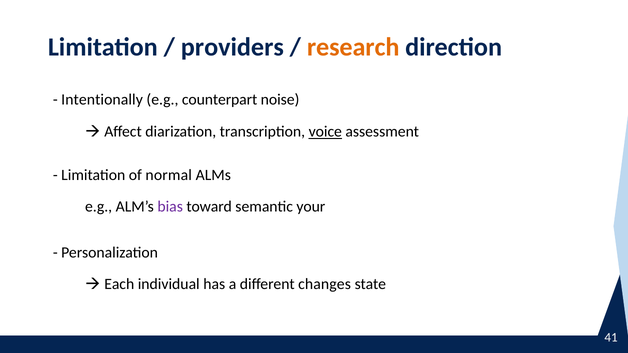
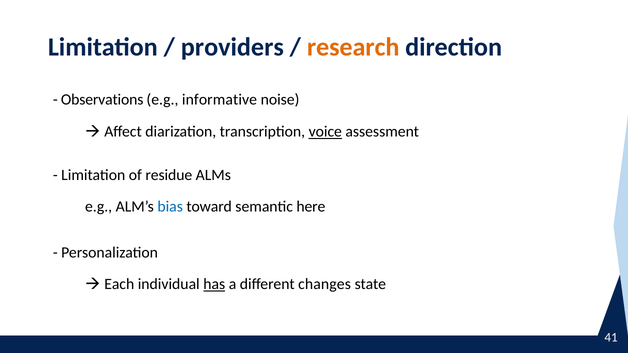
Intentionally: Intentionally -> Observations (102, 99)
counterpart: counterpart -> informative (220, 99)
normal: normal -> residue (169, 175)
bias colour: purple -> blue (170, 207)
your: your -> here (311, 207)
has underline: none -> present (214, 284)
